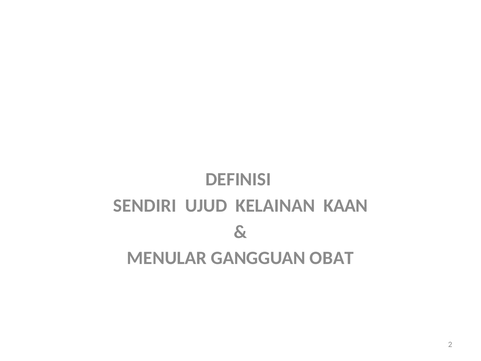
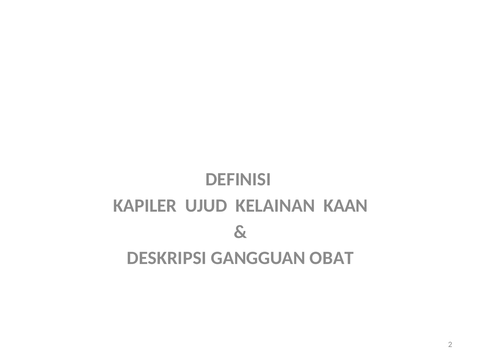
SENDIRI: SENDIRI -> KAPILER (145, 205)
MENULAR: MENULAR -> DESKRIPSI (167, 258)
